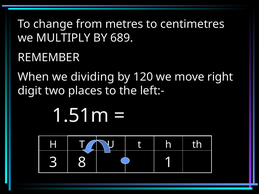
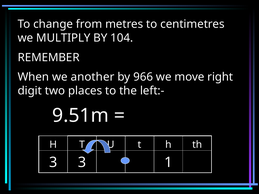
689: 689 -> 104 (122, 38)
dividing: dividing -> another (93, 77)
120: 120 -> 966 (143, 77)
1.51m: 1.51m -> 9.51m (81, 116)
3 8: 8 -> 3 (82, 163)
